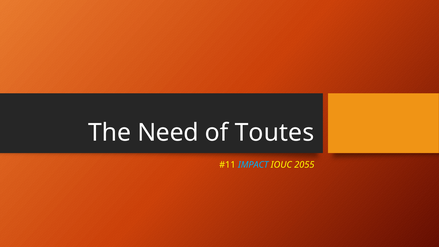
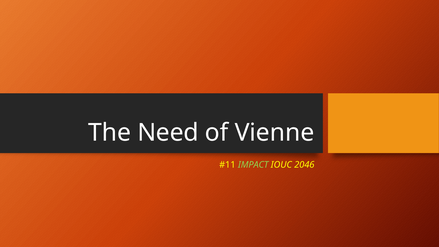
Toutes: Toutes -> Vienne (275, 133)
IMPACT colour: light blue -> light green (253, 165)
2055: 2055 -> 2046 (304, 165)
